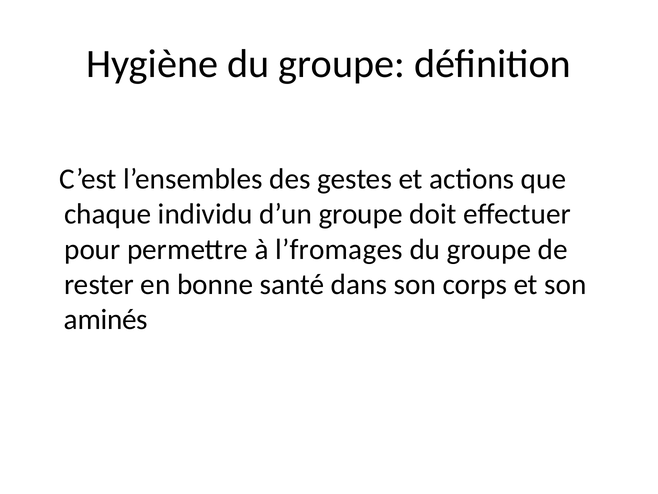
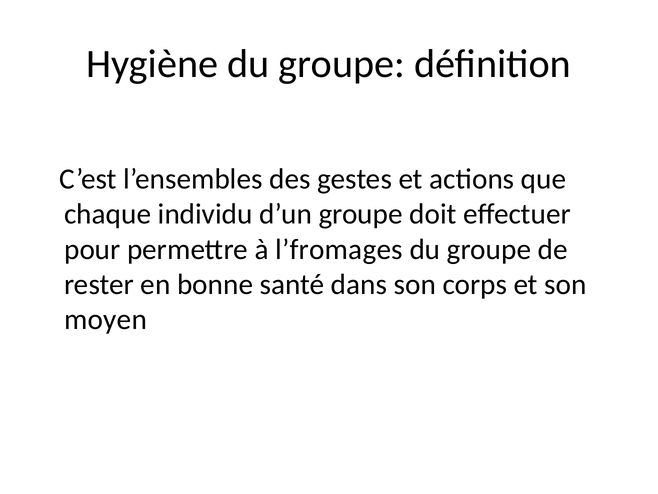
aminés: aminés -> moyen (106, 319)
